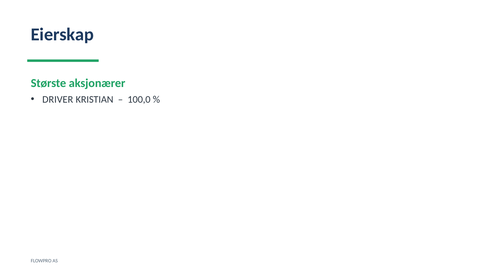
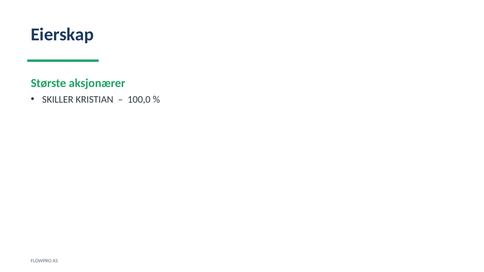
DRIVER: DRIVER -> SKILLER (58, 100)
